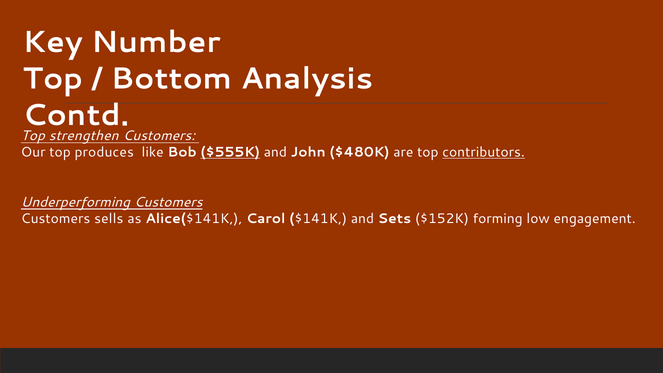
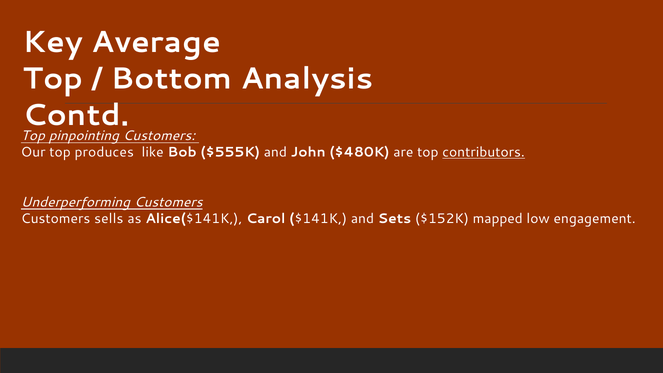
Number: Number -> Average (156, 42)
strengthen: strengthen -> pinpointing (84, 136)
$555K underline: present -> none (230, 152)
forming: forming -> mapped (498, 219)
